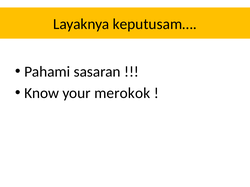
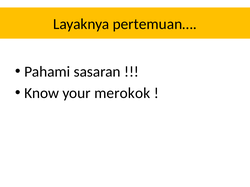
keputusam…: keputusam… -> pertemuan… (155, 24)
